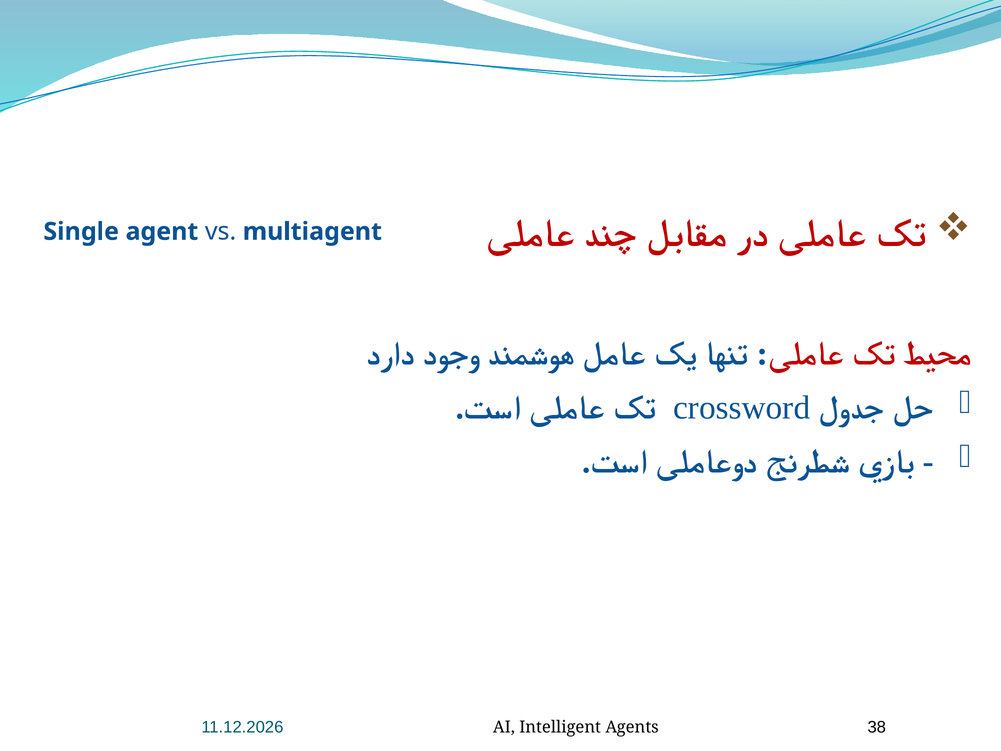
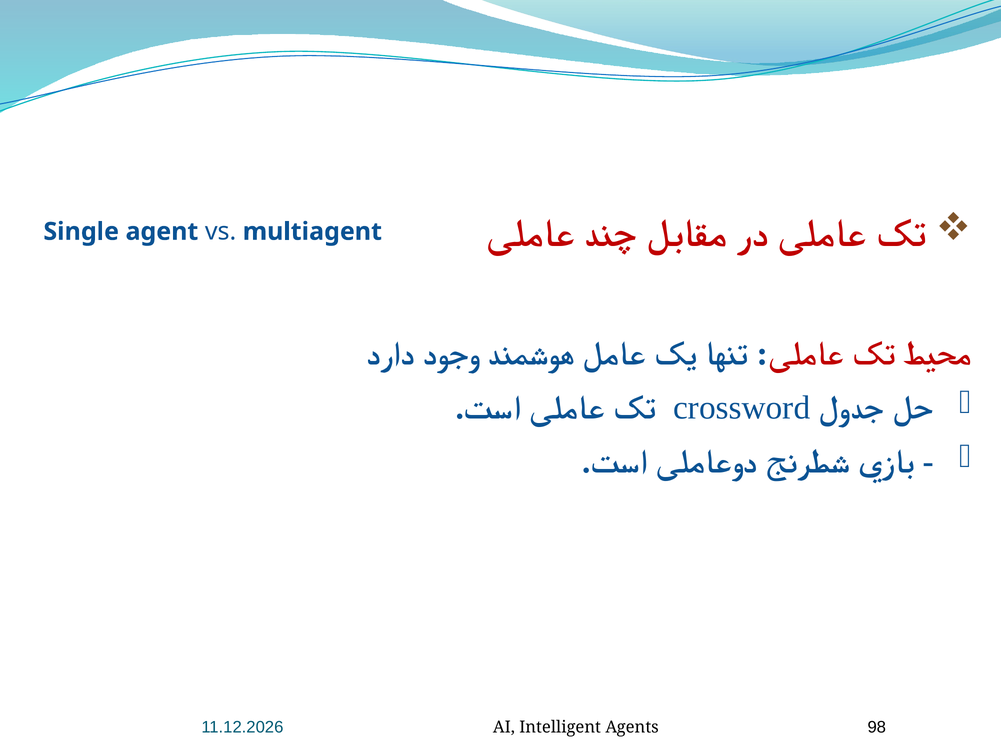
38: 38 -> 98 (877, 727)
